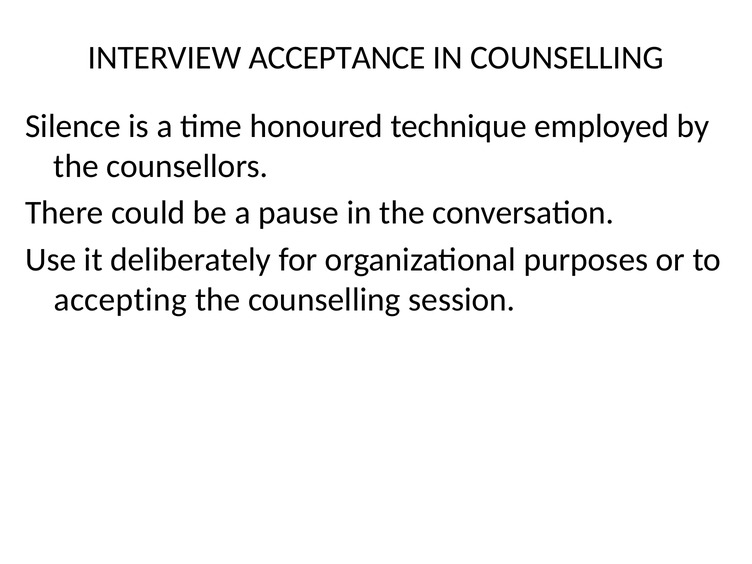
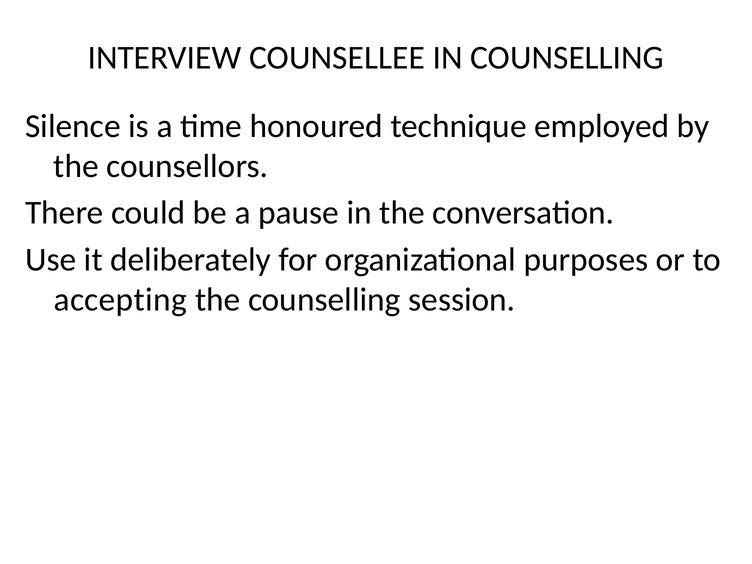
ACCEPTANCE: ACCEPTANCE -> COUNSELLEE (337, 58)
